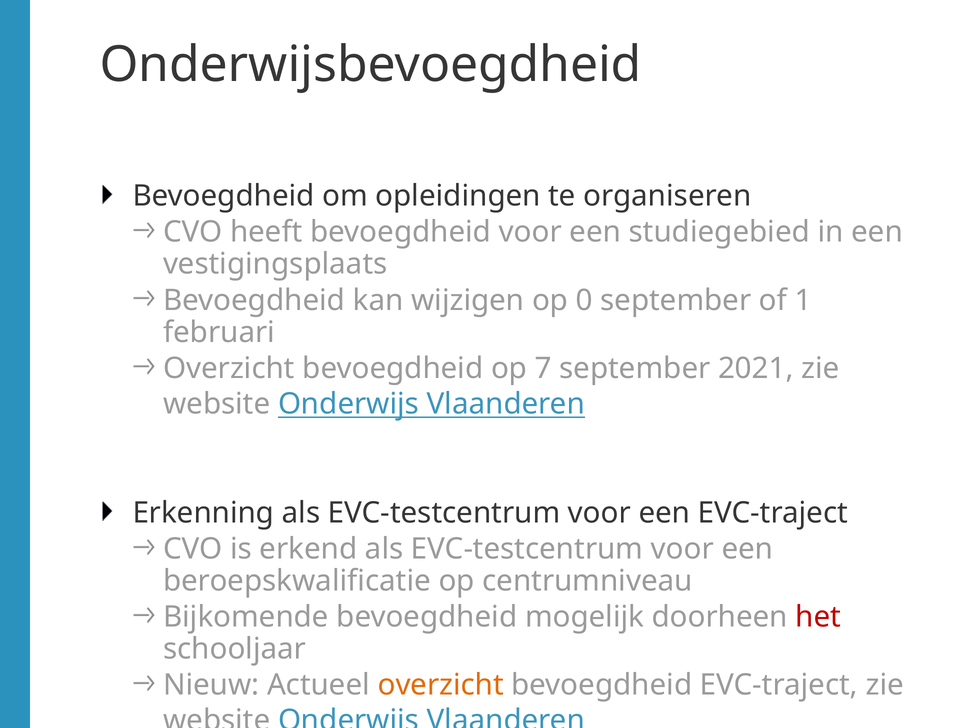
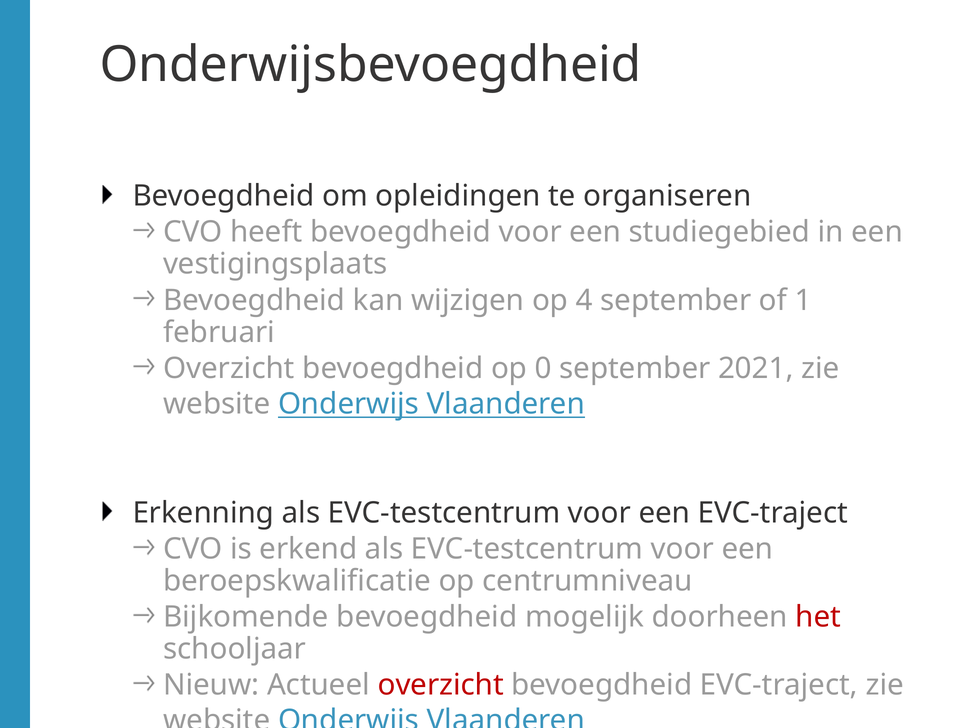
0: 0 -> 4 (584, 300)
7: 7 -> 0 (543, 368)
overzicht colour: orange -> red (441, 685)
